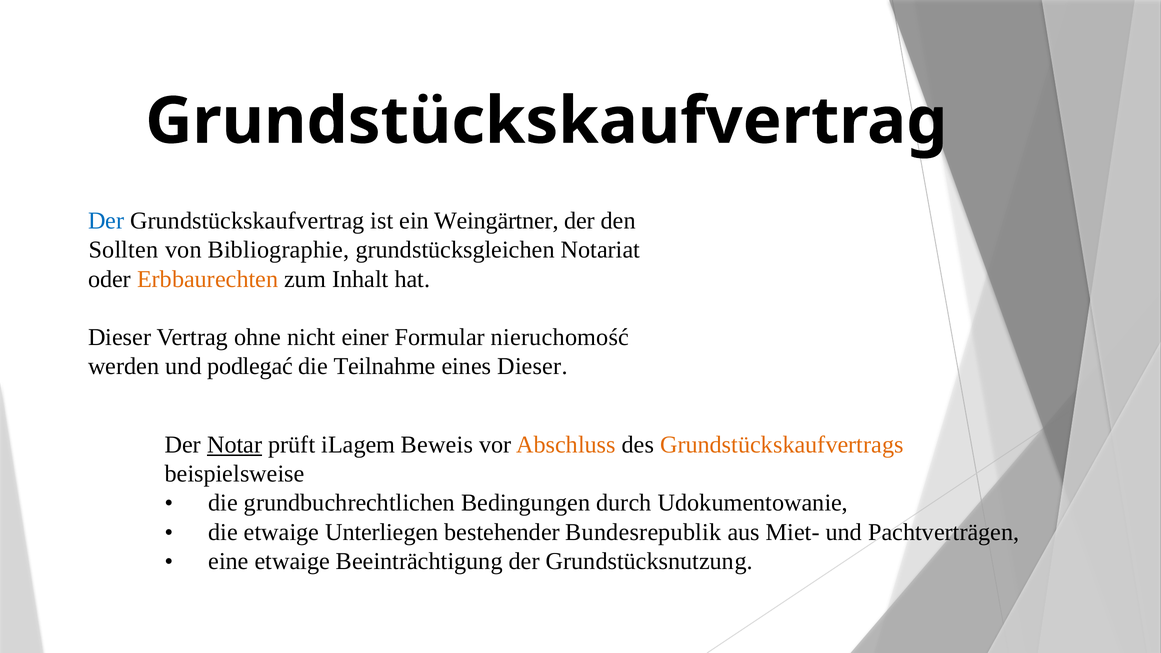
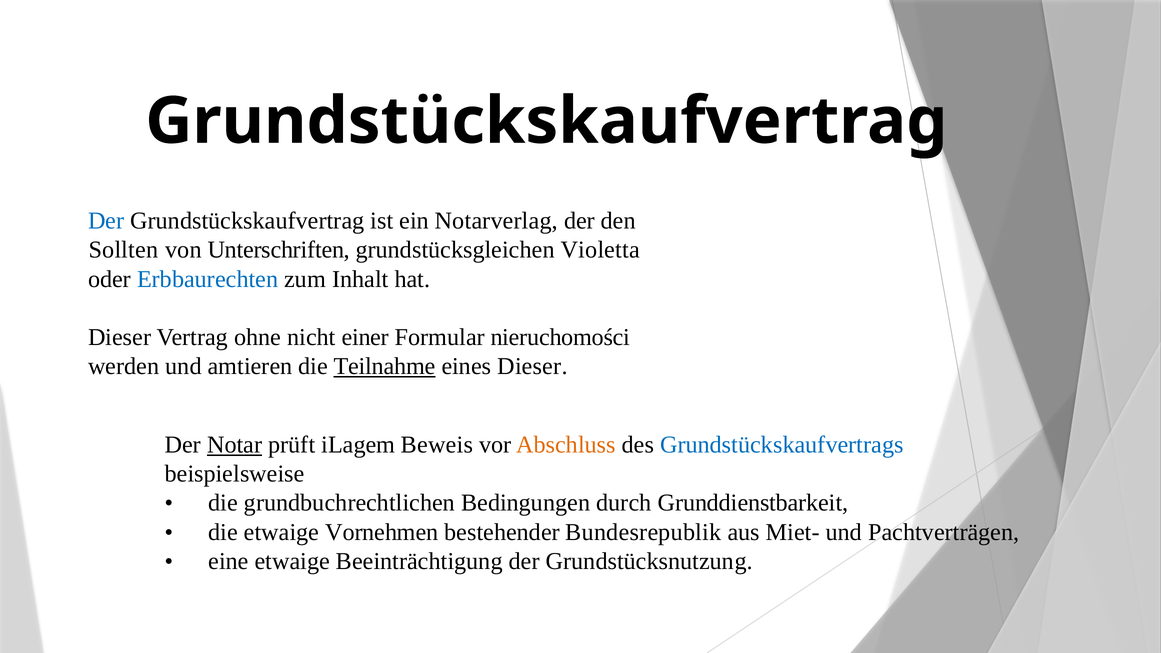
Weingärtner: Weingärtner -> Notarverlag (496, 221)
Bibliographie: Bibliographie -> Unterschriften (279, 250)
Notariat: Notariat -> Violetta (600, 250)
Erbbaurechten colour: orange -> blue (208, 279)
nieruchomość: nieruchomość -> nieruchomości (560, 337)
podlegać: podlegać -> amtieren (250, 366)
Teilnahme underline: none -> present (385, 366)
Grundstückskaufvertrags colour: orange -> blue (782, 445)
Udokumentowanie: Udokumentowanie -> Grunddienstbarkeit (753, 503)
Unterliegen: Unterliegen -> Vornehmen (382, 532)
